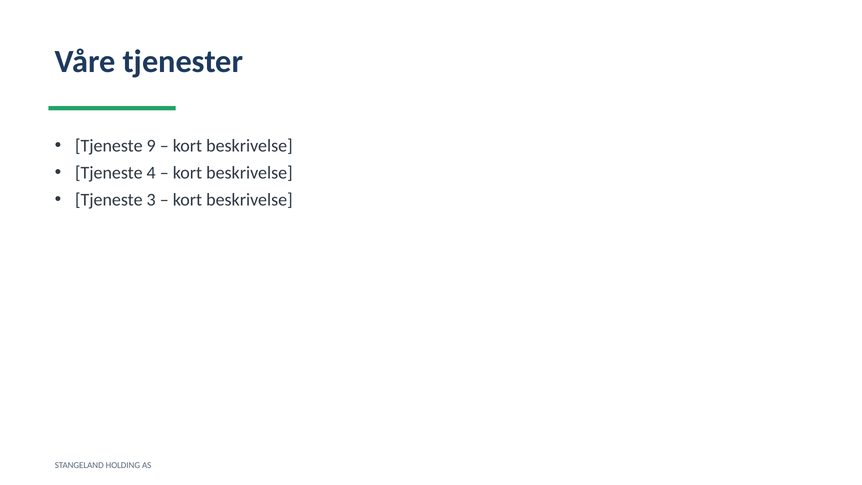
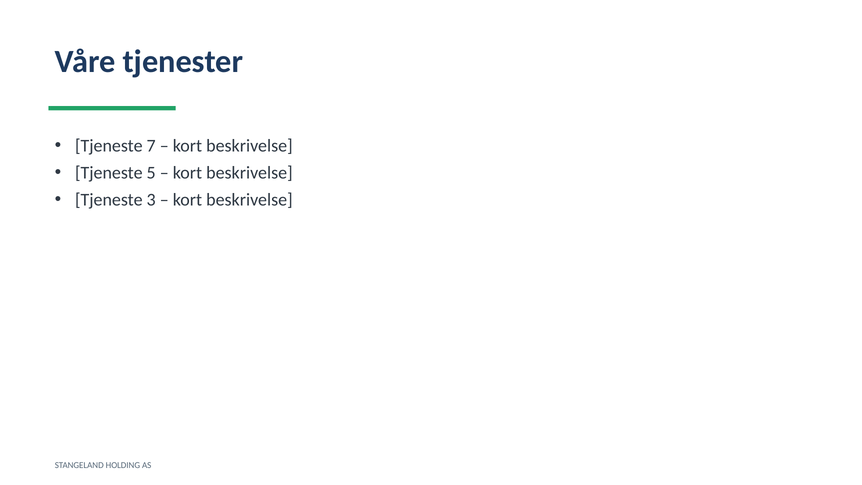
9: 9 -> 7 (151, 146)
4: 4 -> 5 (151, 173)
